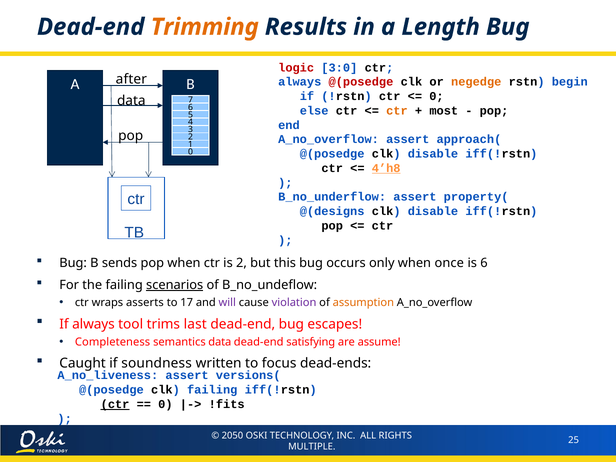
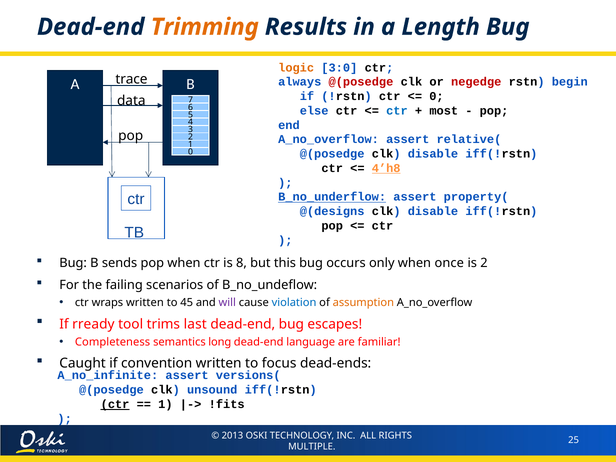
logic colour: red -> orange (296, 68)
after: after -> trace (131, 79)
negedge colour: orange -> red (476, 82)
ctr colour: orange -> blue (397, 111)
approach(: approach( -> relative( (469, 139)
B_no_underflow underline: none -> present (332, 197)
is 2: 2 -> 8 (241, 263)
is 6: 6 -> 2 (484, 263)
scenarios underline: present -> none (175, 285)
wraps asserts: asserts -> written (145, 303)
17: 17 -> 45 (187, 303)
violation colour: purple -> blue (294, 303)
If always: always -> rready (93, 324)
semantics data: data -> long (220, 342)
satisfying: satisfying -> language (311, 342)
assume: assume -> familiar (379, 342)
soundness: soundness -> convention (157, 363)
A_no_liveness: A_no_liveness -> A_no_infinite (108, 376)
clk failing: failing -> unsound (212, 390)
0: 0 -> 1 (165, 404)
2050: 2050 -> 2013 (232, 435)
